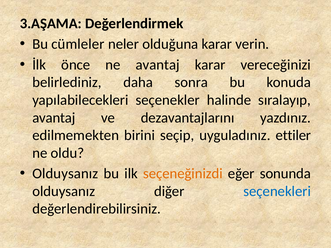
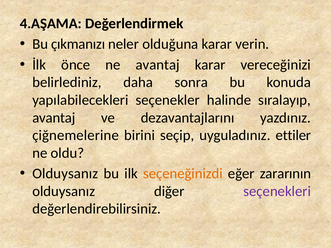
3.AŞAMA: 3.AŞAMA -> 4.AŞAMA (51, 24)
cümleler: cümleler -> çıkmanızı (78, 44)
edilmemekten: edilmemekten -> çiğnemelerine (76, 135)
sonunda: sonunda -> zararının (285, 174)
seçenekleri colour: blue -> purple (277, 191)
